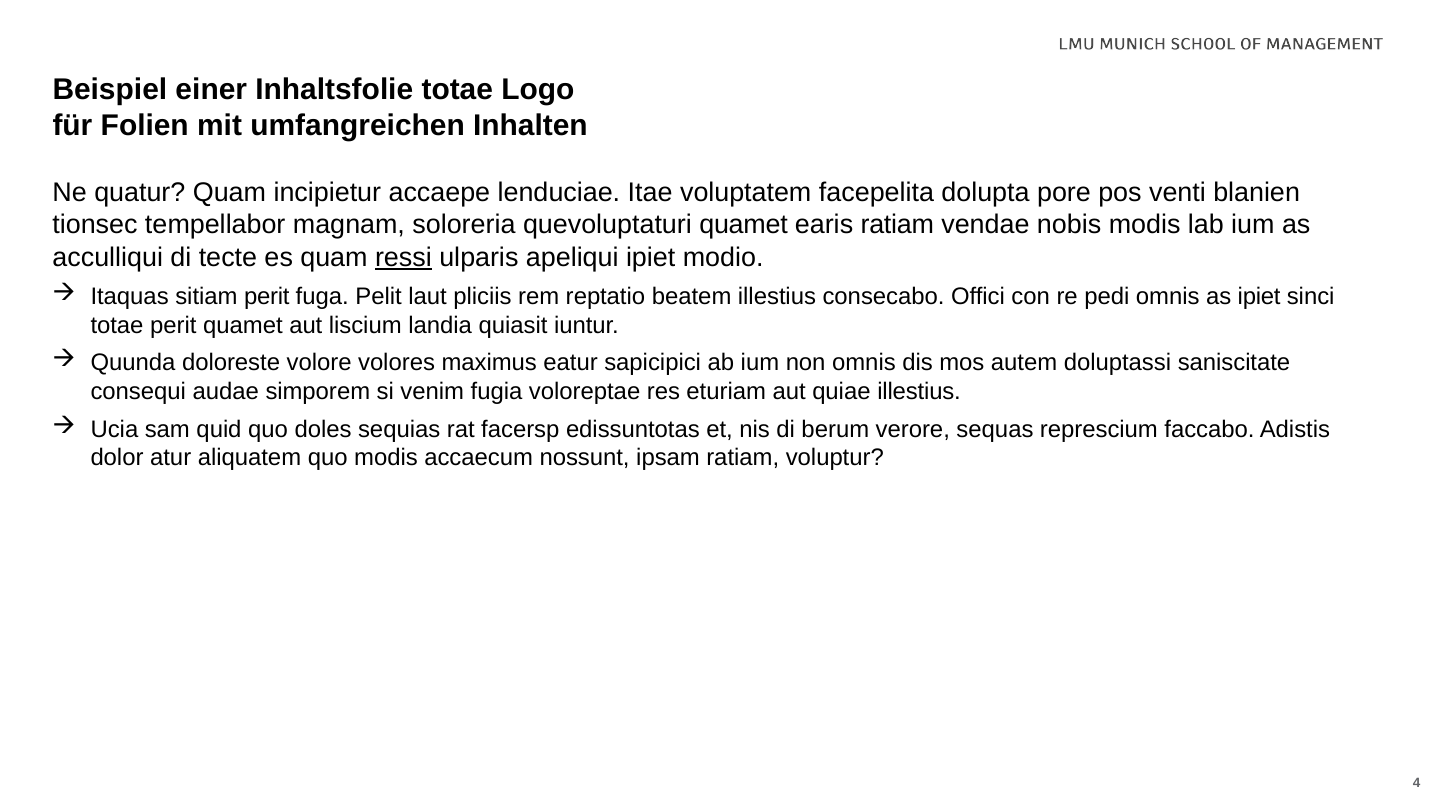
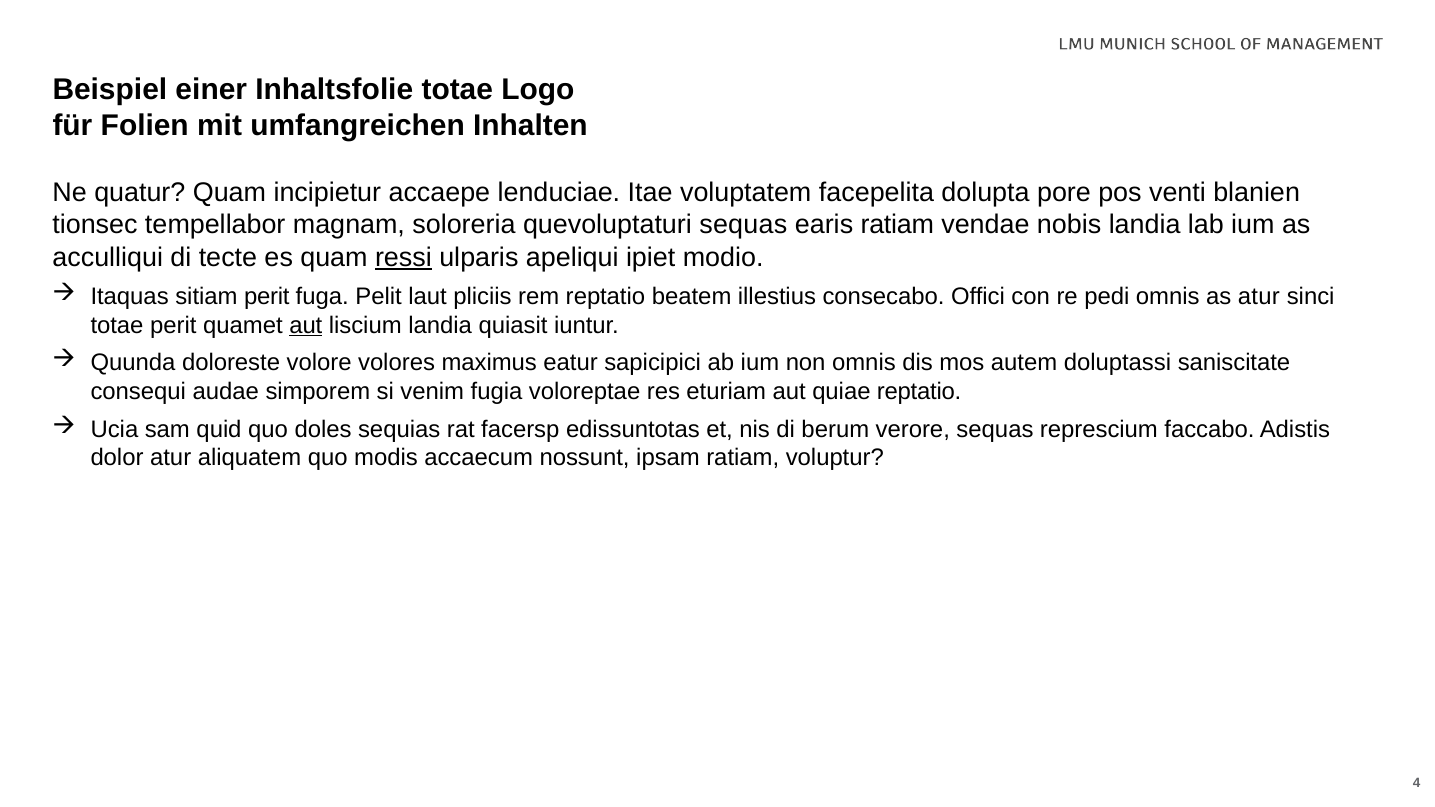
quevoluptaturi quamet: quamet -> sequas (743, 225)
nobis modis: modis -> landia (1145, 225)
as ipiet: ipiet -> atur (1259, 297)
aut underline: none -> present (306, 325)
quiae illestius: illestius -> reptatio (919, 392)
